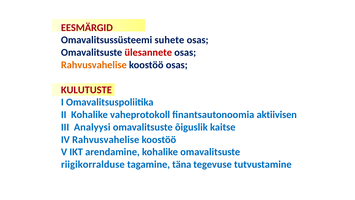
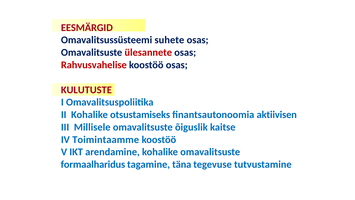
Rahvusvahelise colour: orange -> red (94, 65)
vaheprotokoll: vaheprotokoll -> otsustamiseks (140, 115)
Analyysi: Analyysi -> Millisele (92, 127)
IV Rahvusvahelise: Rahvusvahelise -> Toimintaamme (106, 139)
riigikorralduse: riigikorralduse -> formaalharidus (93, 164)
